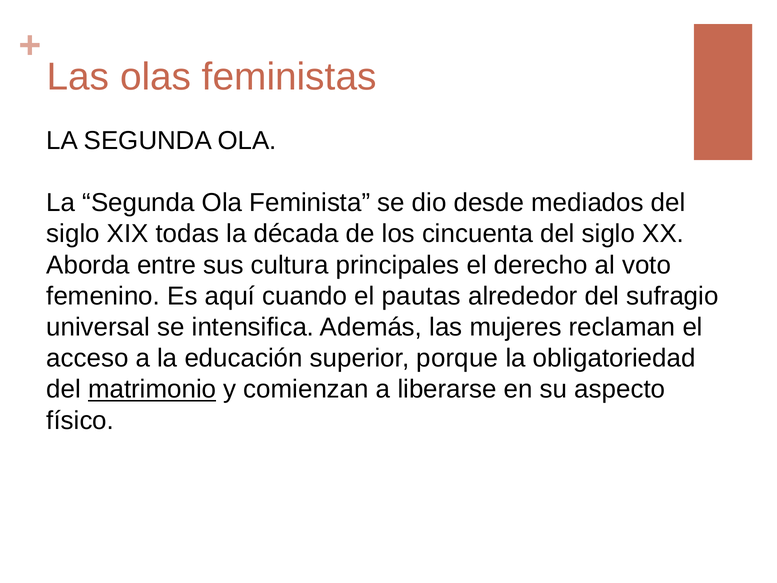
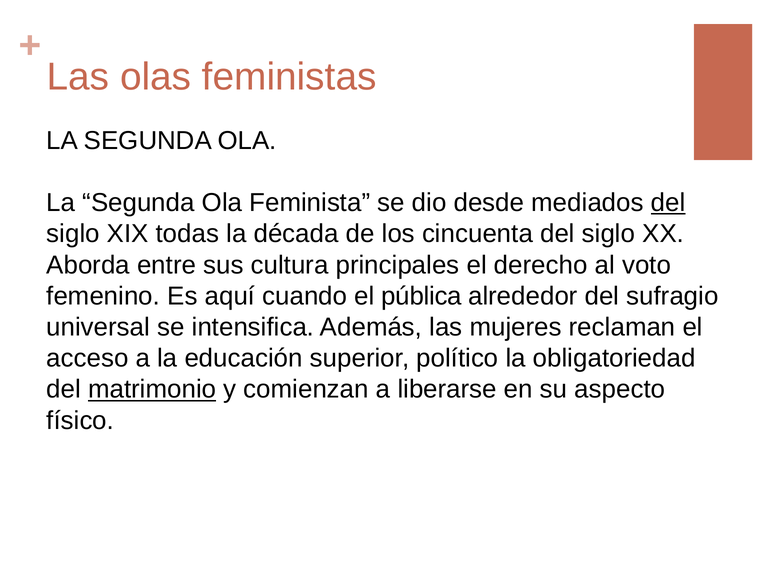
del underline: none -> present (668, 203)
pautas: pautas -> pública (421, 296)
porque: porque -> político (457, 358)
